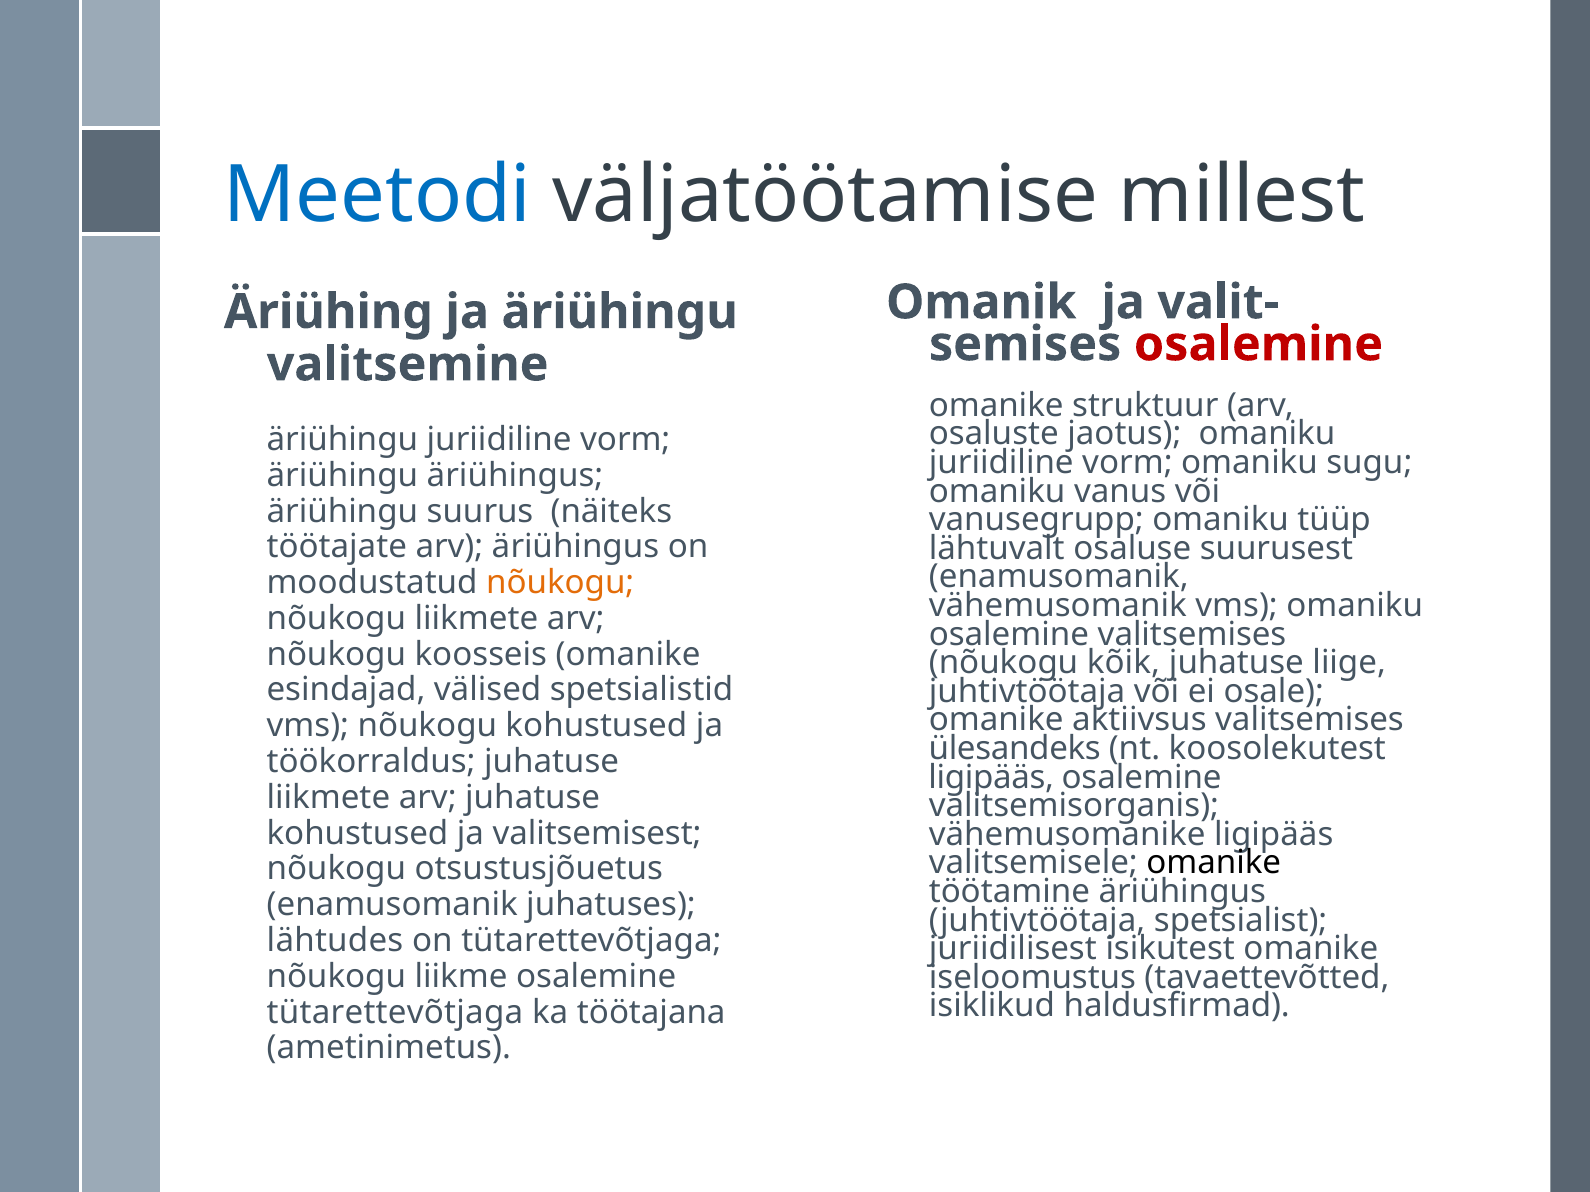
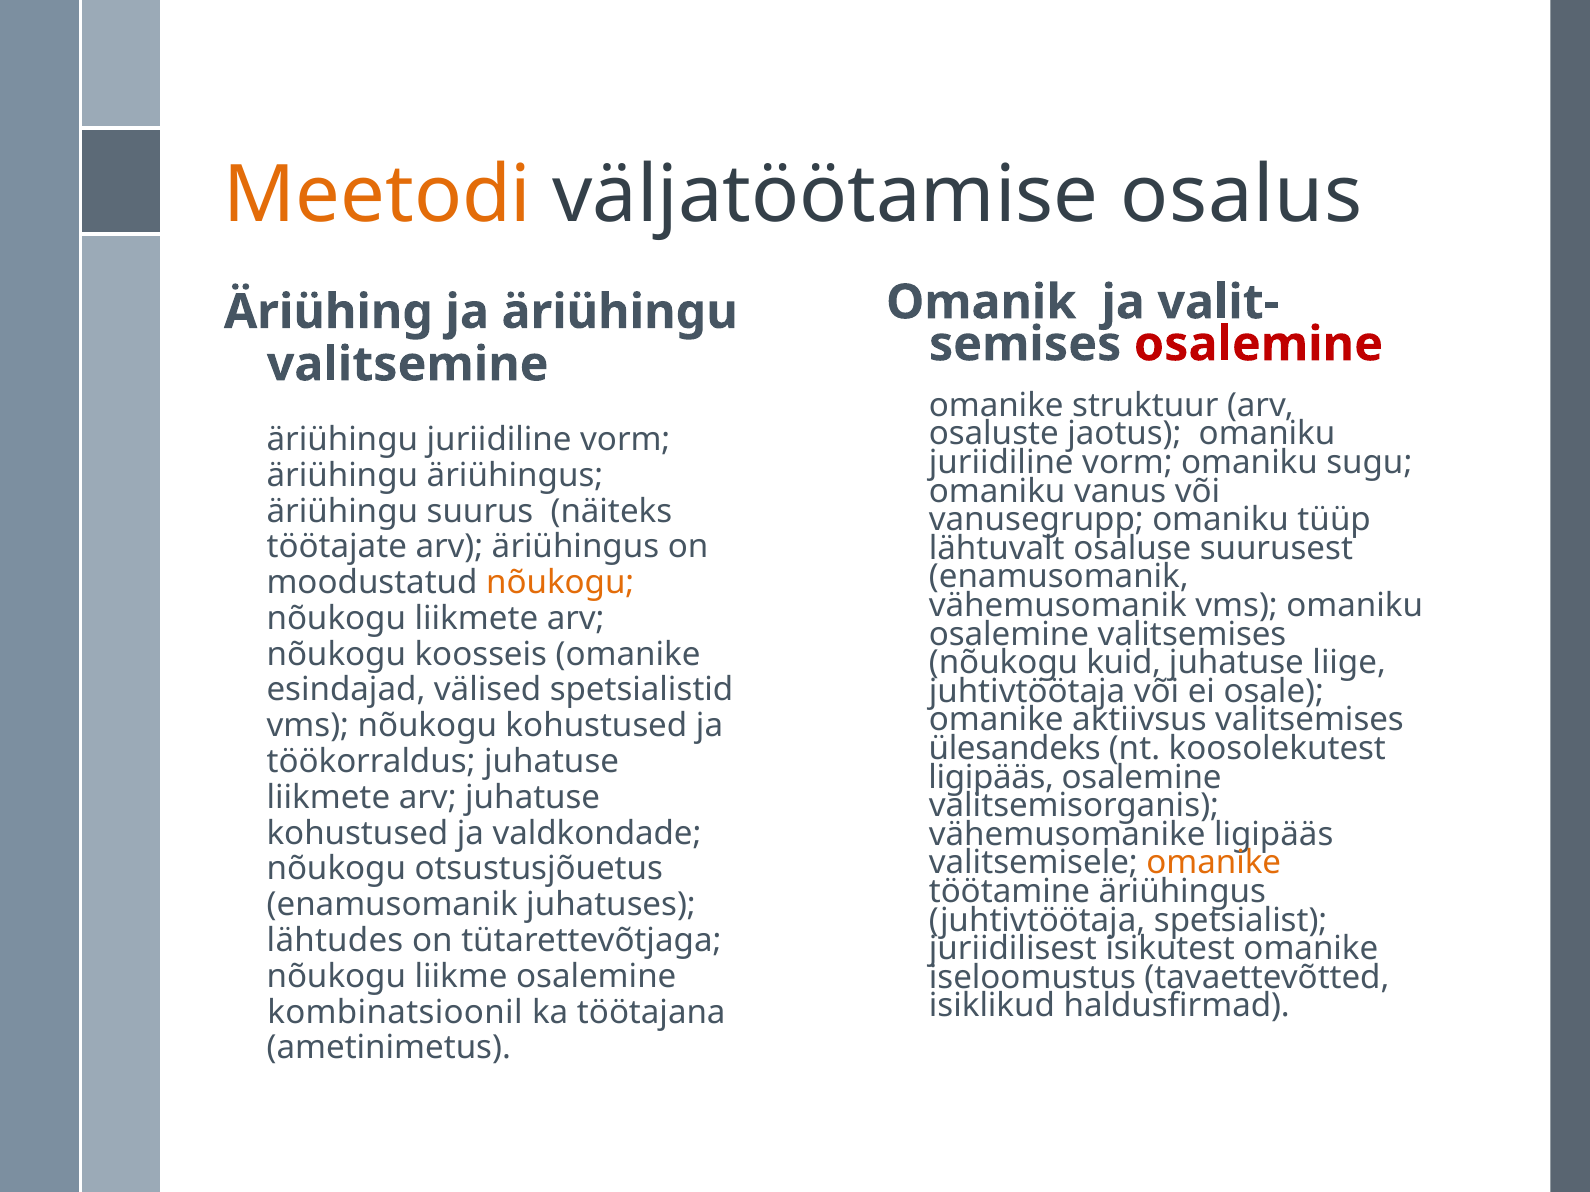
Meetodi colour: blue -> orange (378, 195)
millest: millest -> osalus (1242, 195)
kõik: kõik -> kuid (1124, 663)
valitsemisest: valitsemisest -> valdkondade (597, 834)
omanike colour: black -> orange (1214, 863)
tütarettevõtjaga: tütarettevõtjaga -> kombinatsioonil (395, 1013)
